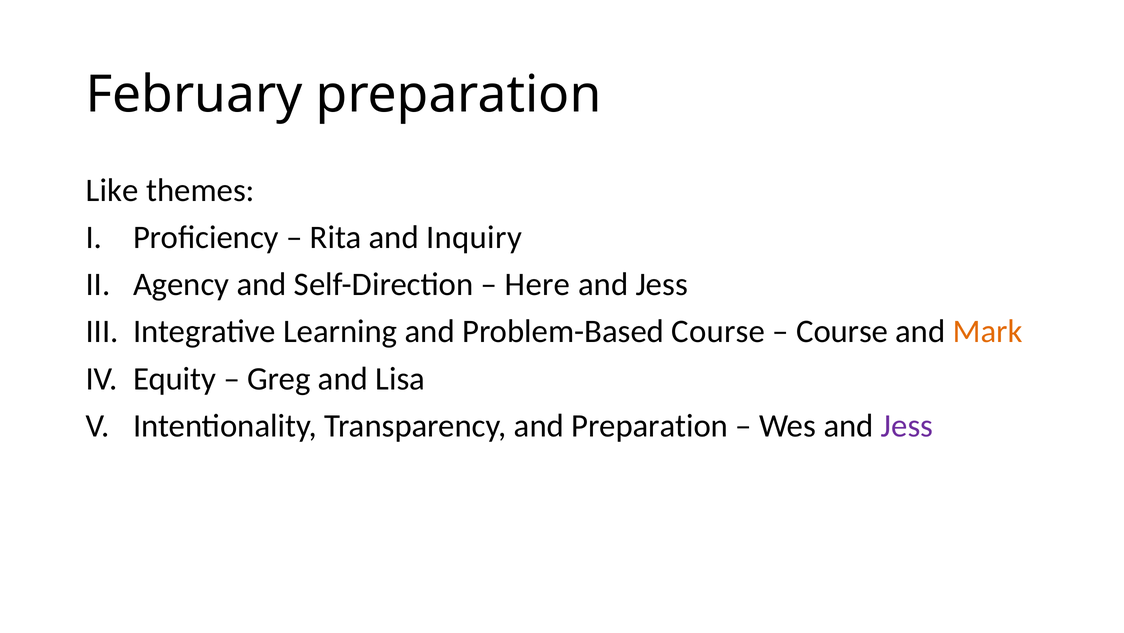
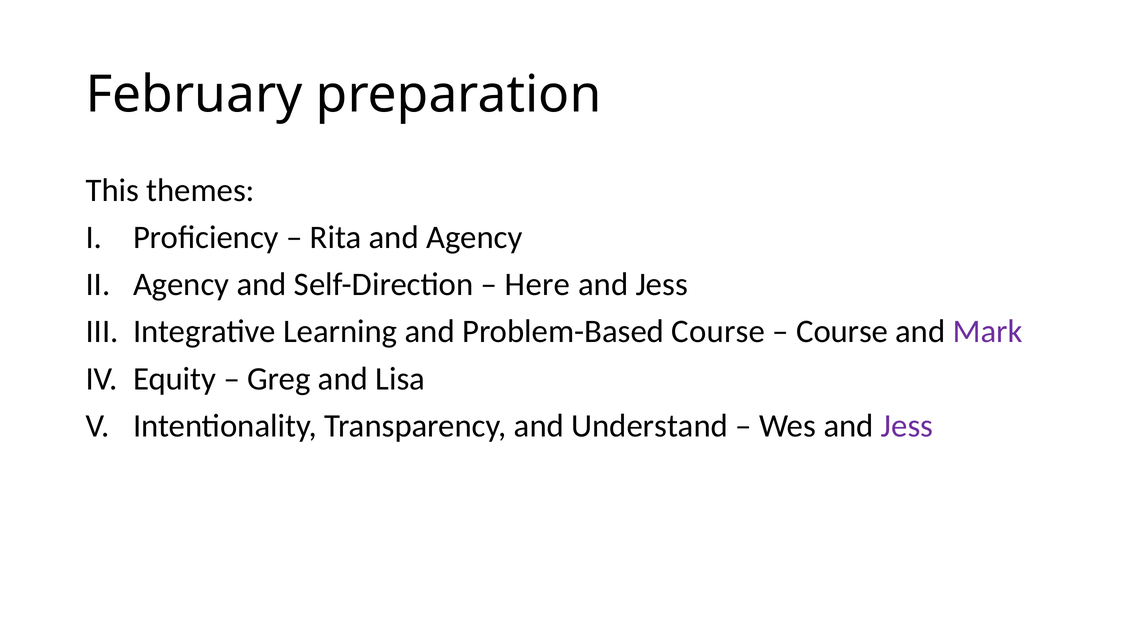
Like: Like -> This (112, 190)
and Inquiry: Inquiry -> Agency (474, 237)
Mark colour: orange -> purple (988, 331)
and Preparation: Preparation -> Understand (650, 425)
